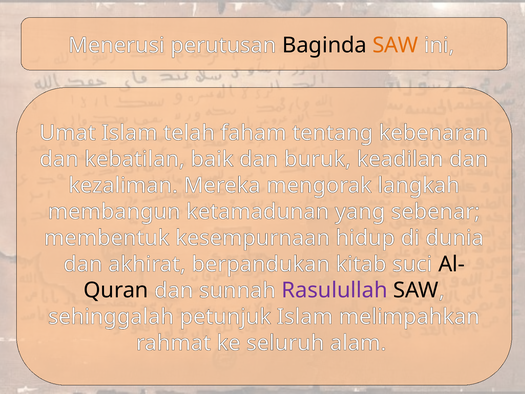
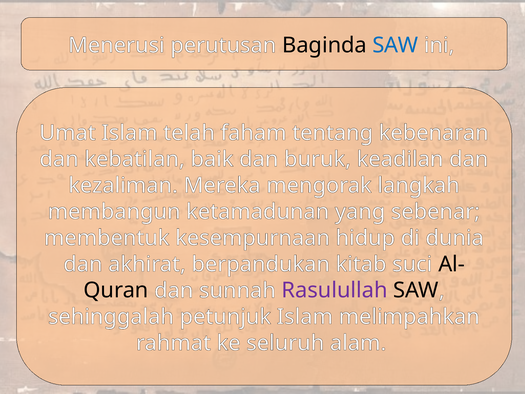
SAW colour: orange -> blue (395, 45)
